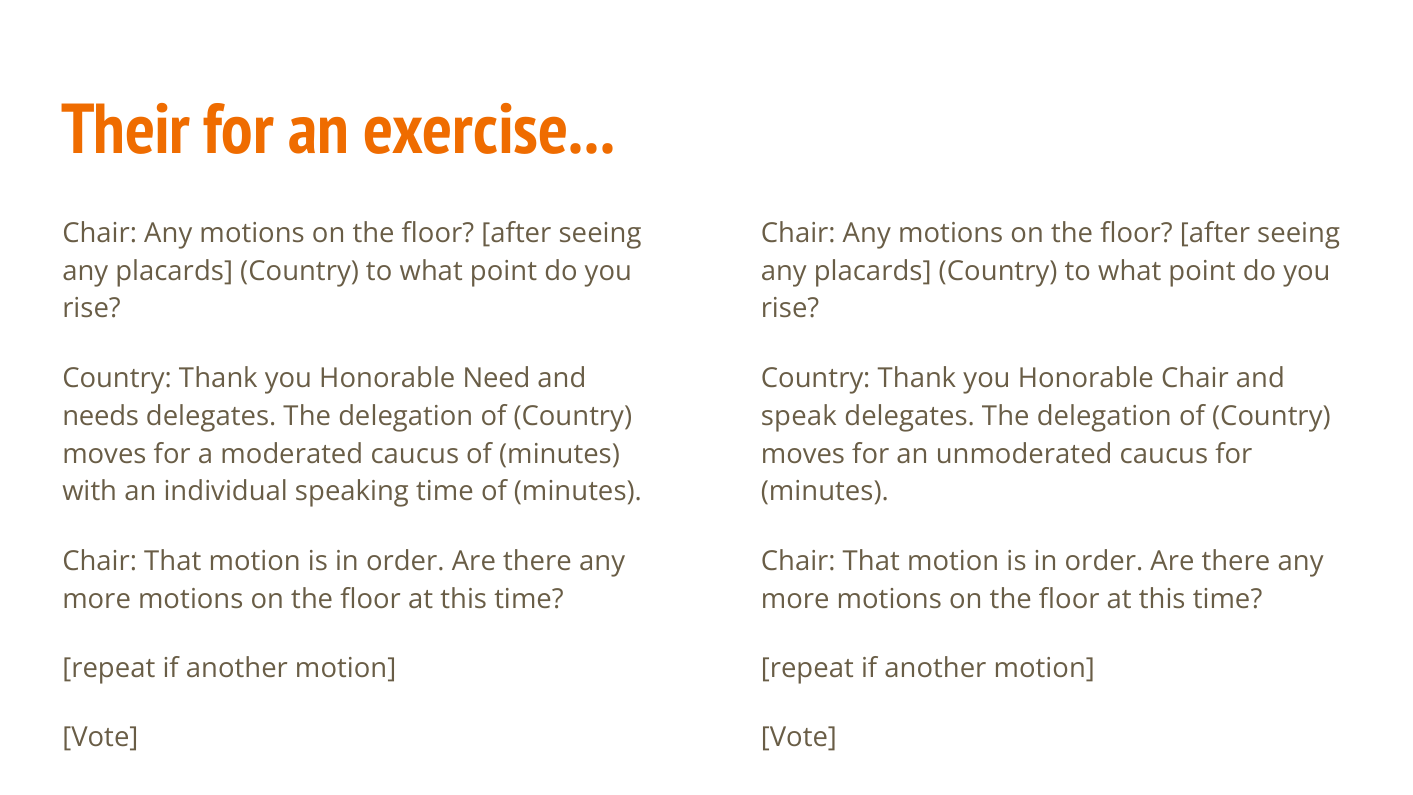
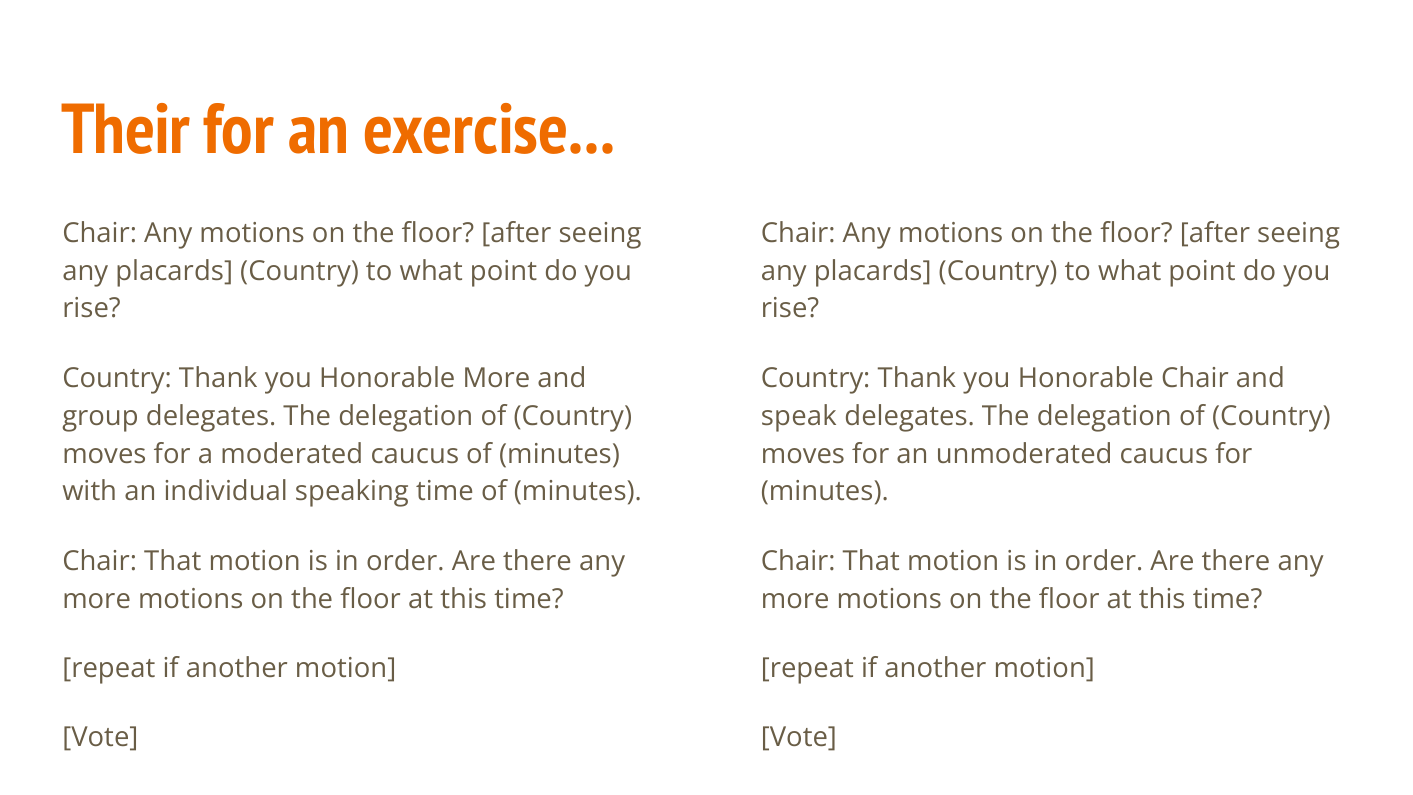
Honorable Need: Need -> More (496, 378)
needs: needs -> group (100, 416)
